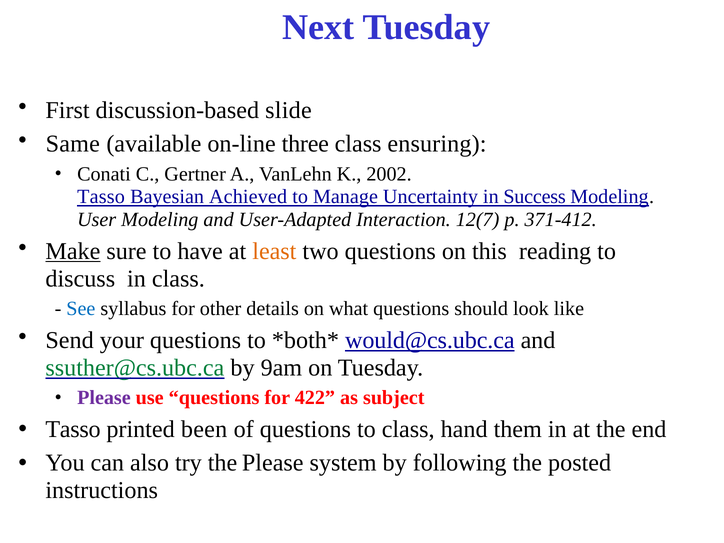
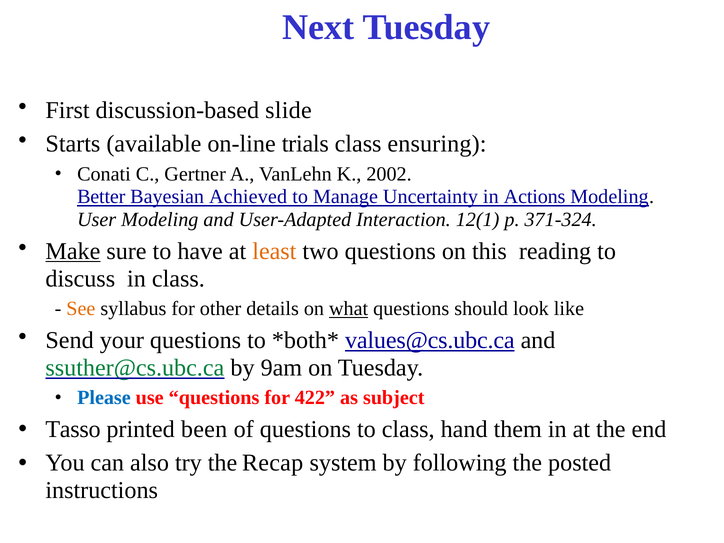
Same: Same -> Starts (73, 144)
three: three -> trials (305, 144)
Tasso: Tasso -> Better (101, 197)
Success: Success -> Actions (535, 197)
12(7: 12(7 -> 12(1 (478, 220)
371-412: 371-412 -> 371-324 (561, 220)
See colour: blue -> orange (81, 309)
what underline: none -> present (349, 309)
would@cs.ubc.ca: would@cs.ubc.ca -> values@cs.ubc.ca (430, 340)
Please colour: purple -> blue (104, 398)
the Please: Please -> Recap (273, 463)
